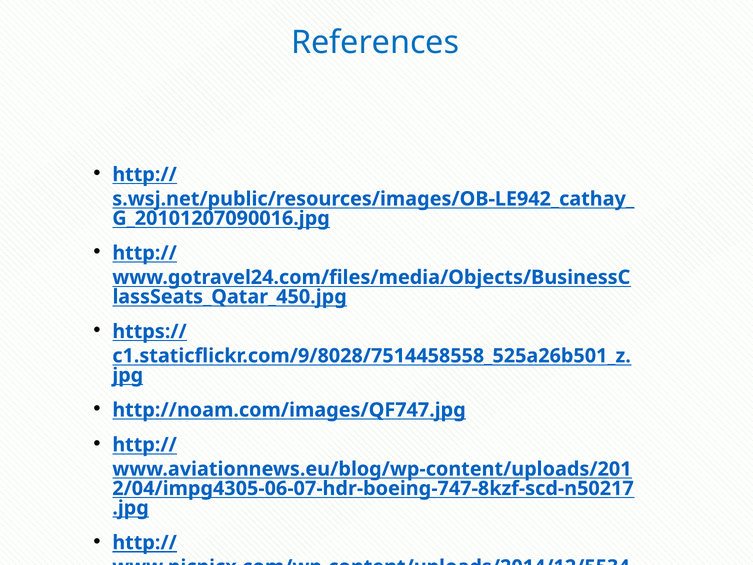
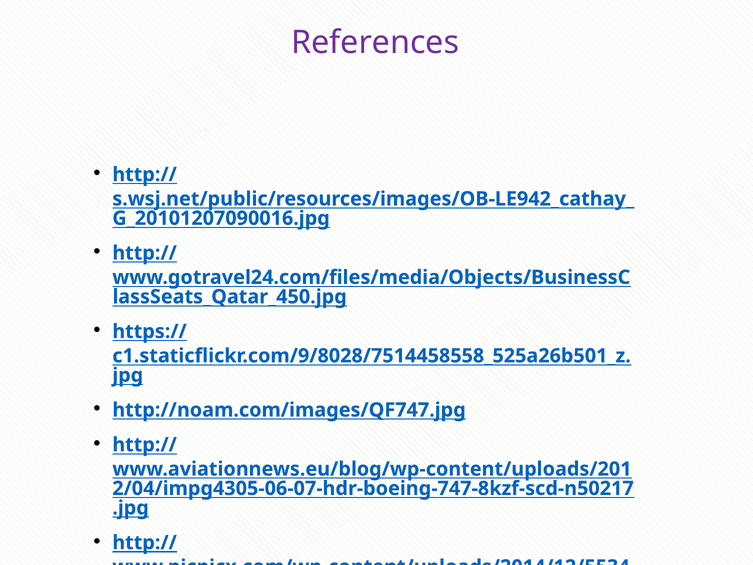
References colour: blue -> purple (375, 43)
